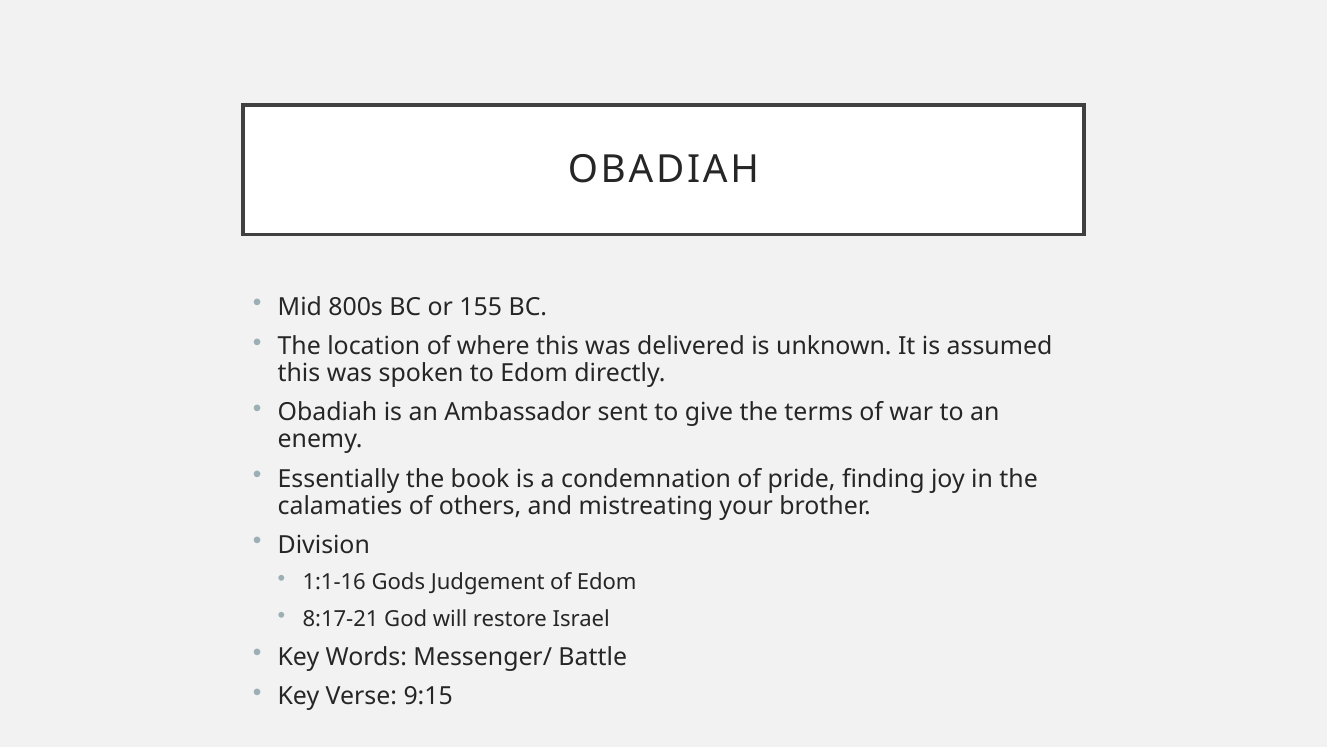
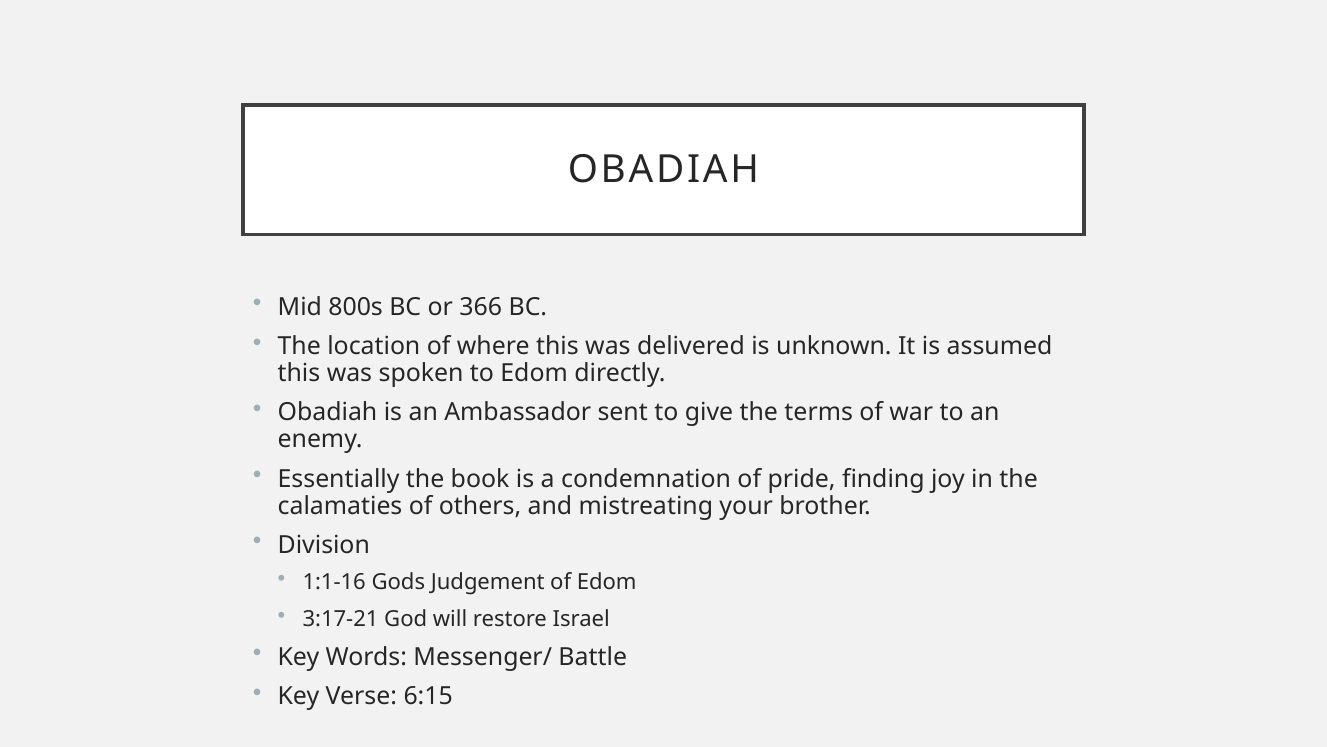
155: 155 -> 366 (481, 307)
8:17-21: 8:17-21 -> 3:17-21 (341, 618)
9:15: 9:15 -> 6:15 (428, 696)
